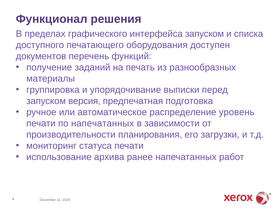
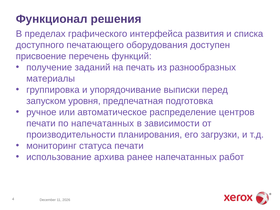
интерфейса запуском: запуском -> развития (205, 34)
документов: документов -> присвоение (41, 56)
версия: версия -> уровня (84, 101)
уровень: уровень -> центров (237, 112)
